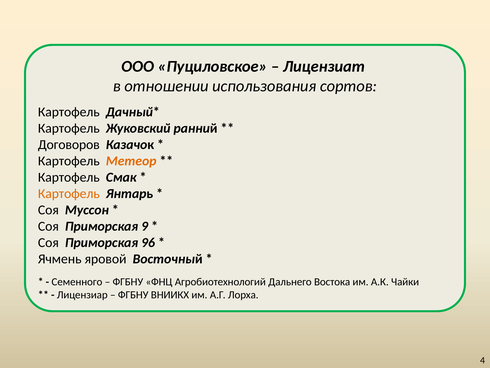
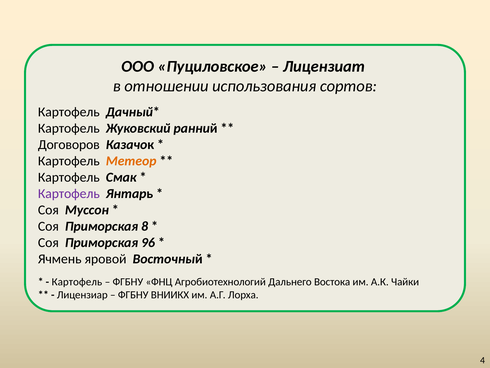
Картофель colour: orange -> purple (69, 193)
9: 9 -> 8 (145, 226)
Семенного: Семенного -> Картофель (77, 281)
